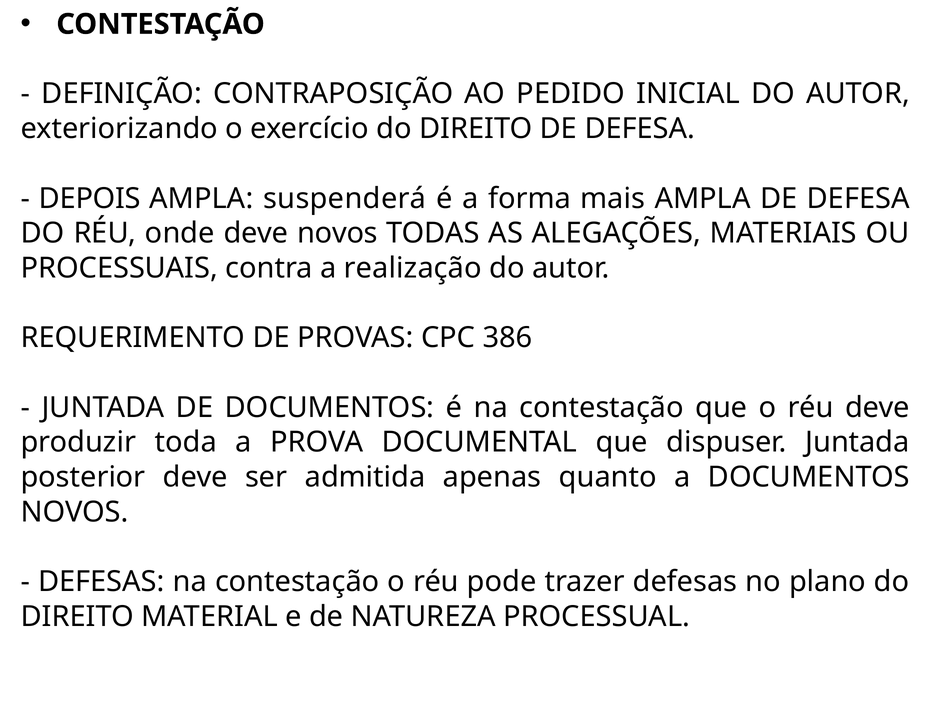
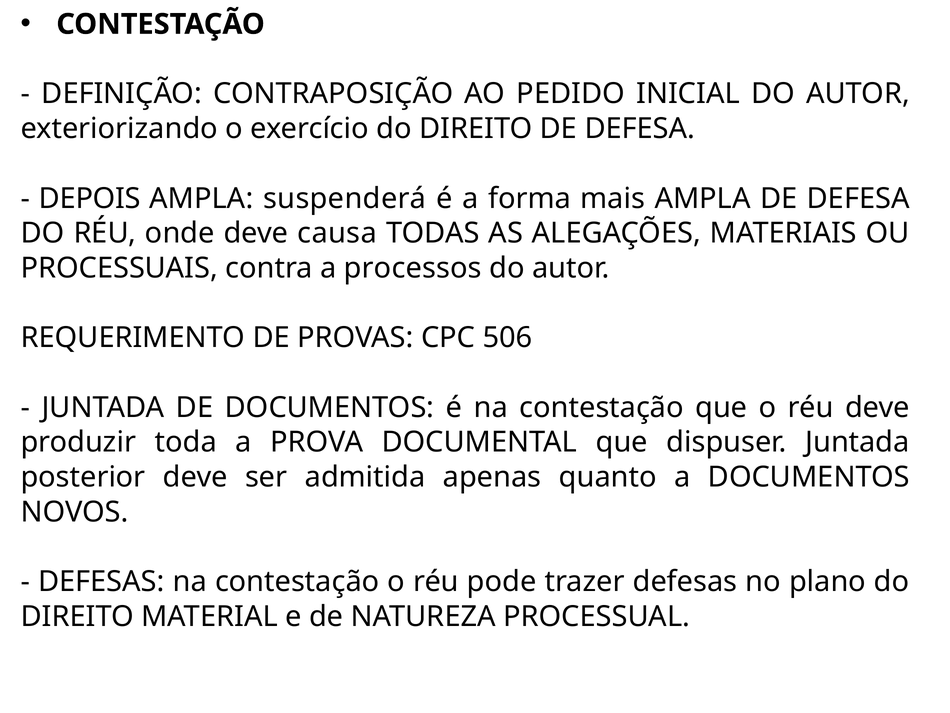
deve novos: novos -> causa (337, 233)
realização: realização -> processos (413, 268)
386: 386 -> 506 (508, 338)
